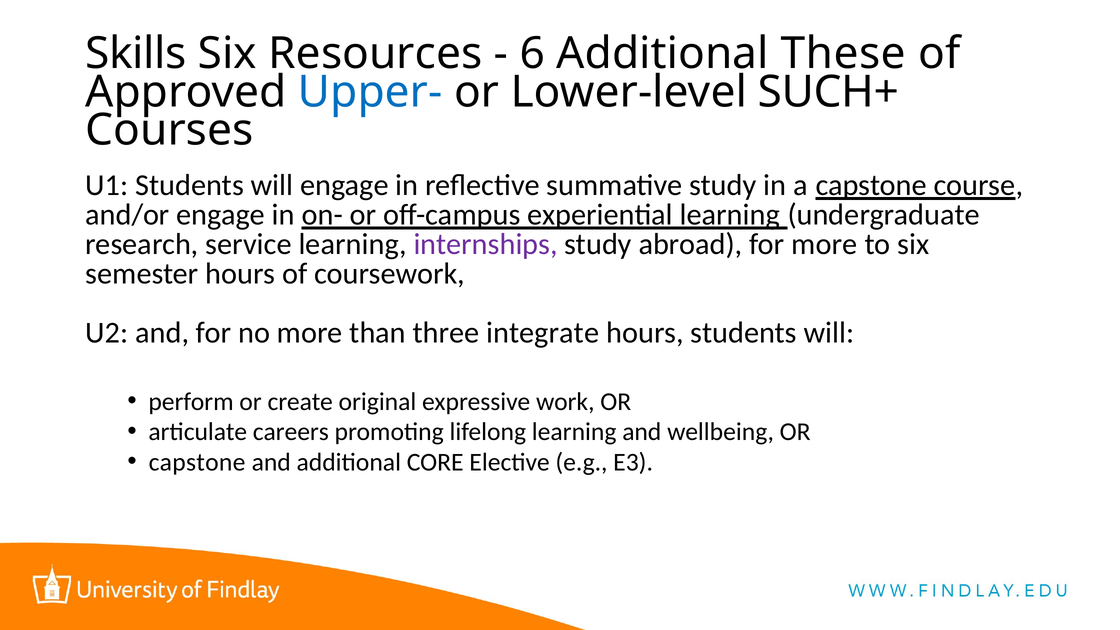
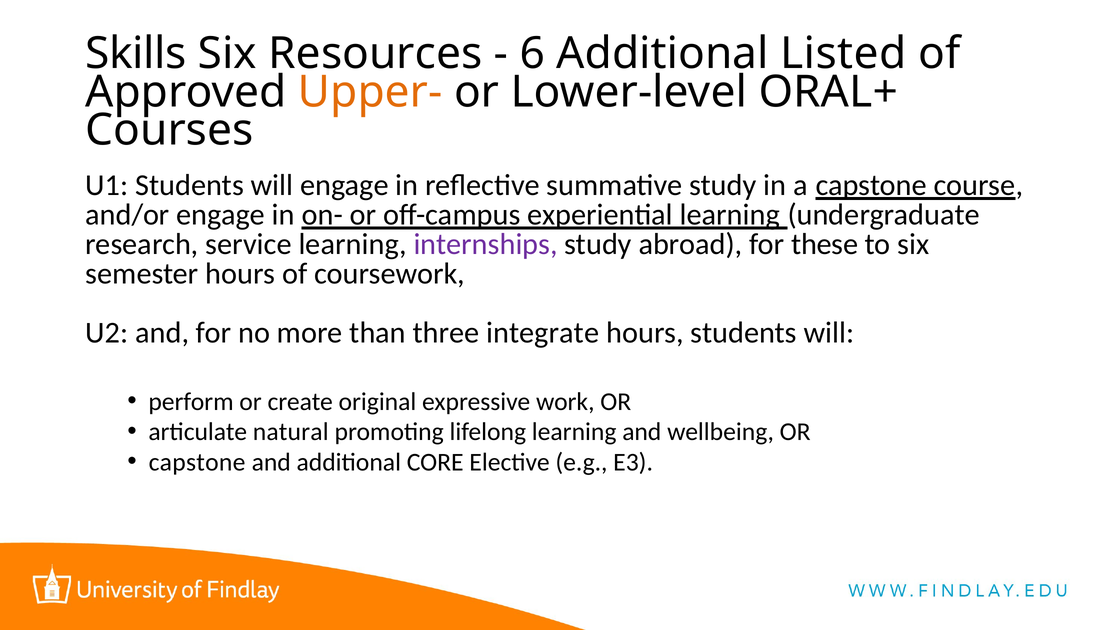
These: These -> Listed (843, 54)
Upper- colour: blue -> orange (370, 92)
SUCH+: SUCH+ -> ORAL+ (828, 92)
for more: more -> these (825, 244)
careers: careers -> natural (291, 432)
